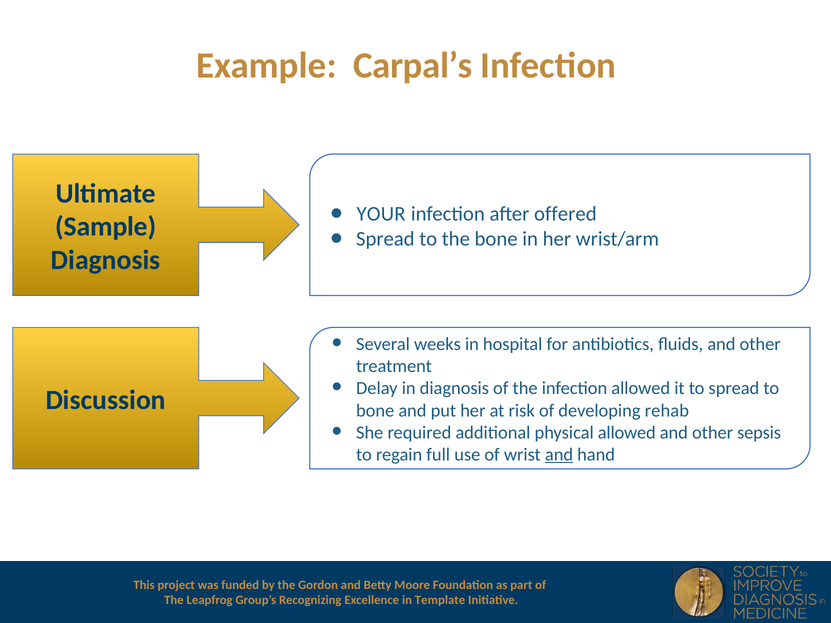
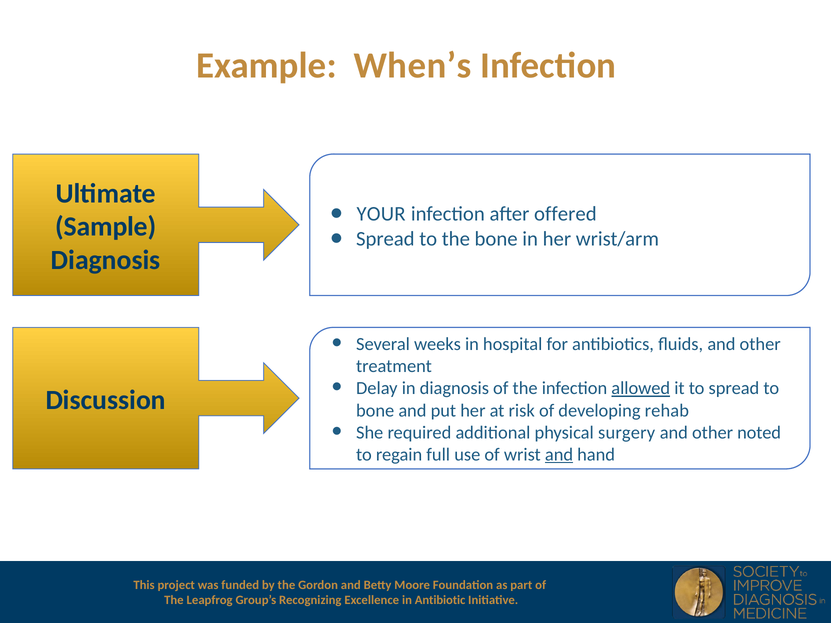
Carpal’s: Carpal’s -> When’s (412, 66)
allowed underline: none -> present (641, 388)
physical allowed: allowed -> surgery (627, 433)
sepsis: sepsis -> noted (759, 433)
Template: Template -> Antibiotic (440, 601)
